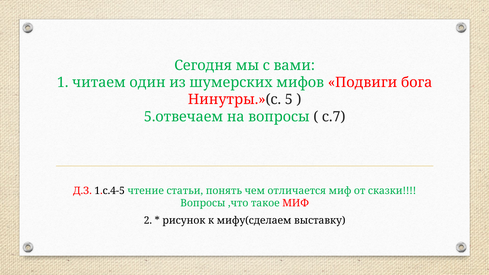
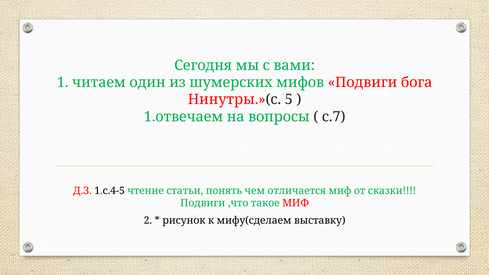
5.отвечаем: 5.отвечаем -> 1.отвечаем (184, 117)
Вопросы: Вопросы -> Подвиги (203, 203)
